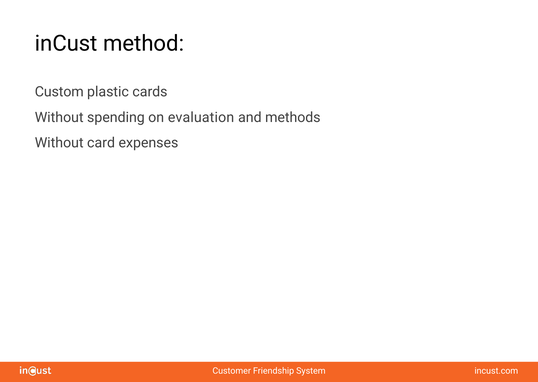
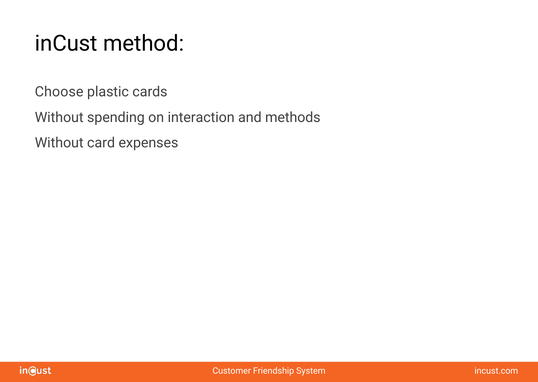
Custom: Custom -> Choose (59, 92)
evaluation: evaluation -> interaction (201, 117)
